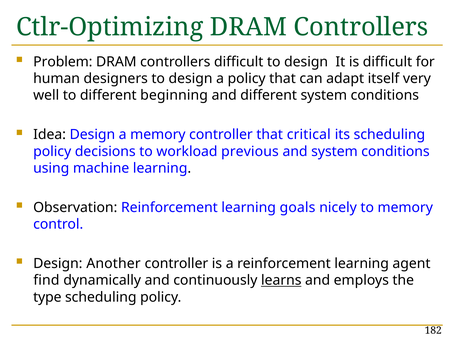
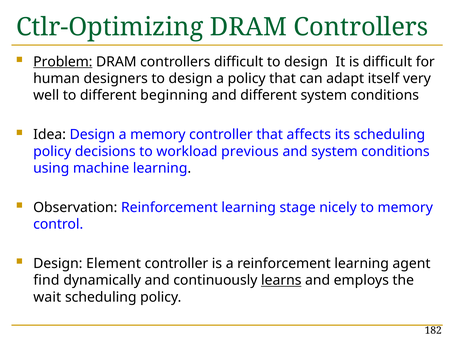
Problem underline: none -> present (63, 62)
critical: critical -> affects (309, 134)
goals: goals -> stage (298, 207)
Another: Another -> Element (113, 263)
type: type -> wait (47, 297)
